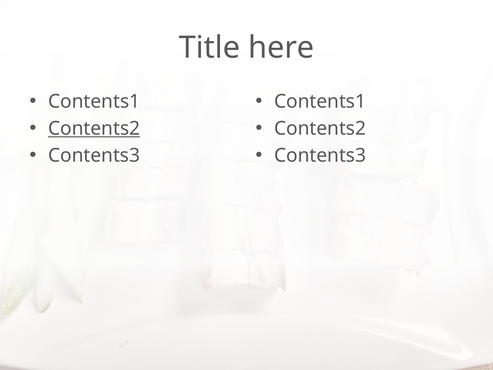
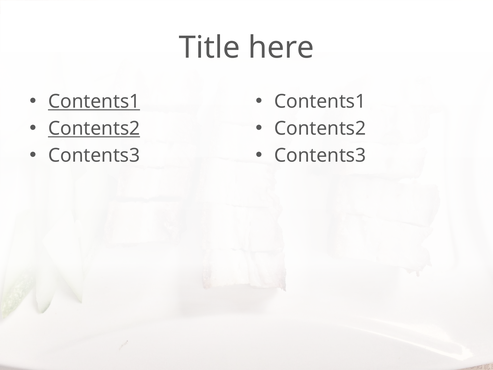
Contents1 underline: none -> present (94, 102)
